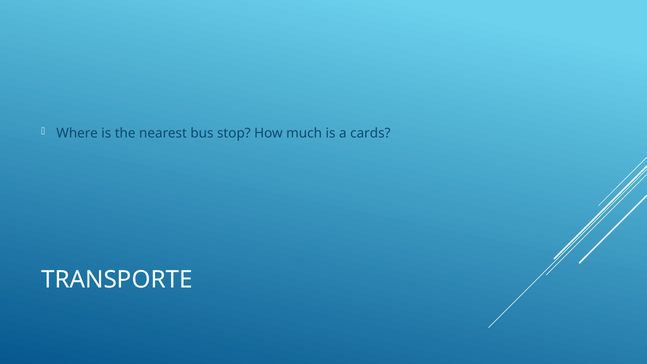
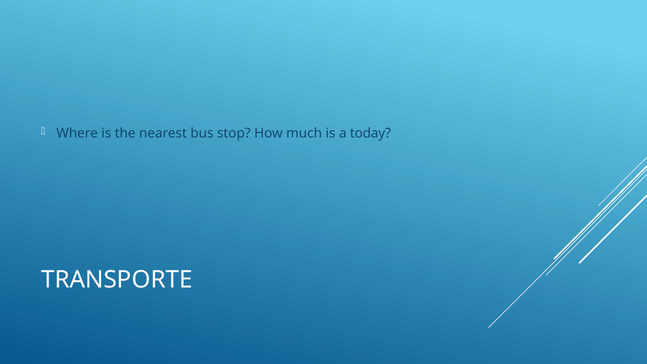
cards: cards -> today (370, 133)
